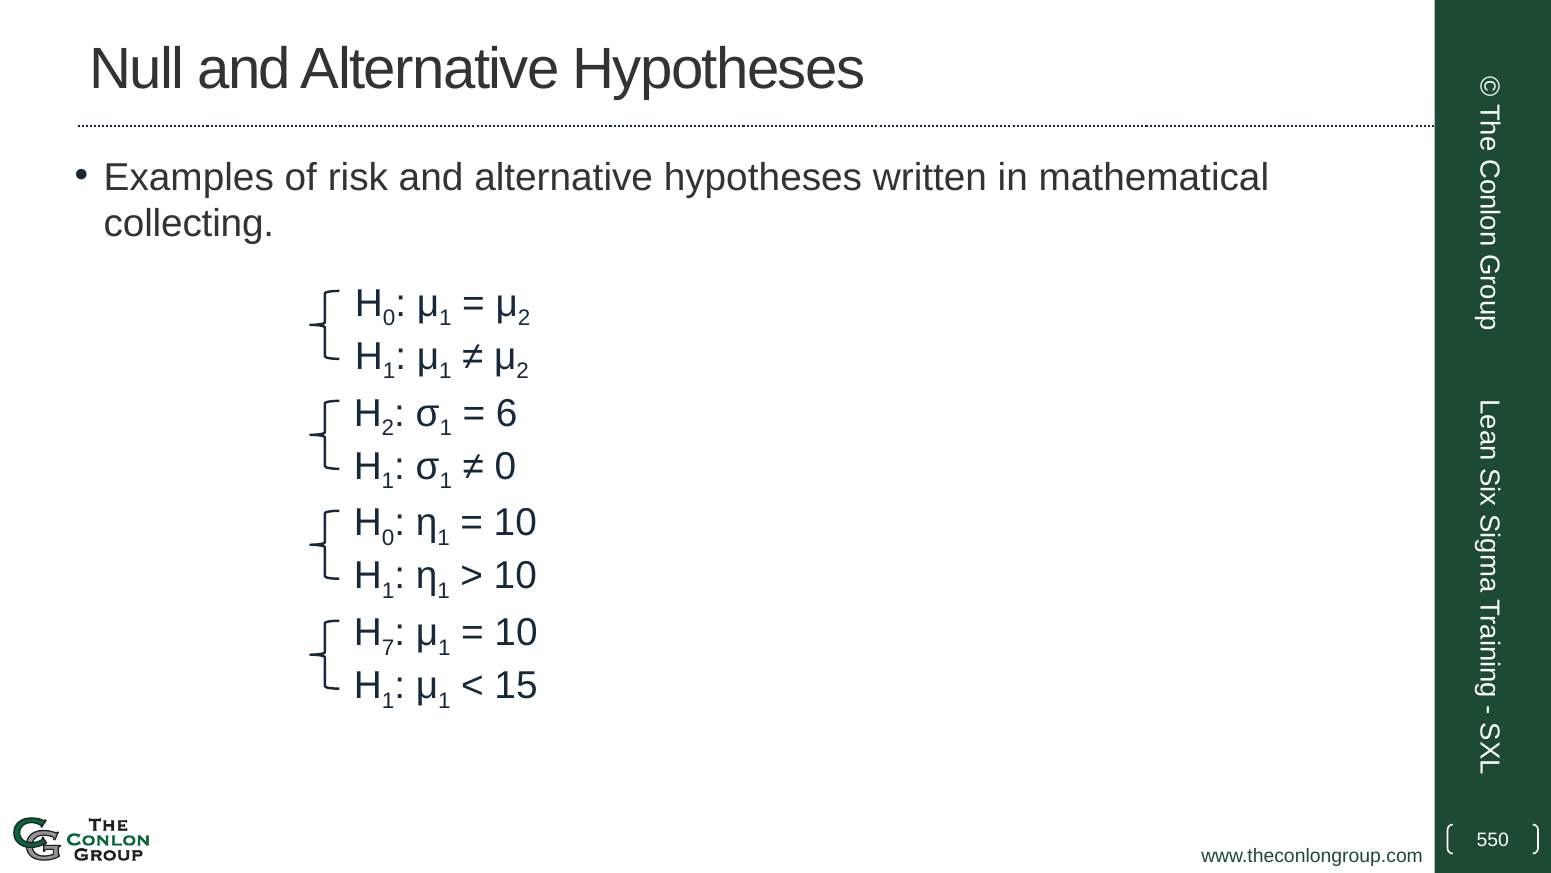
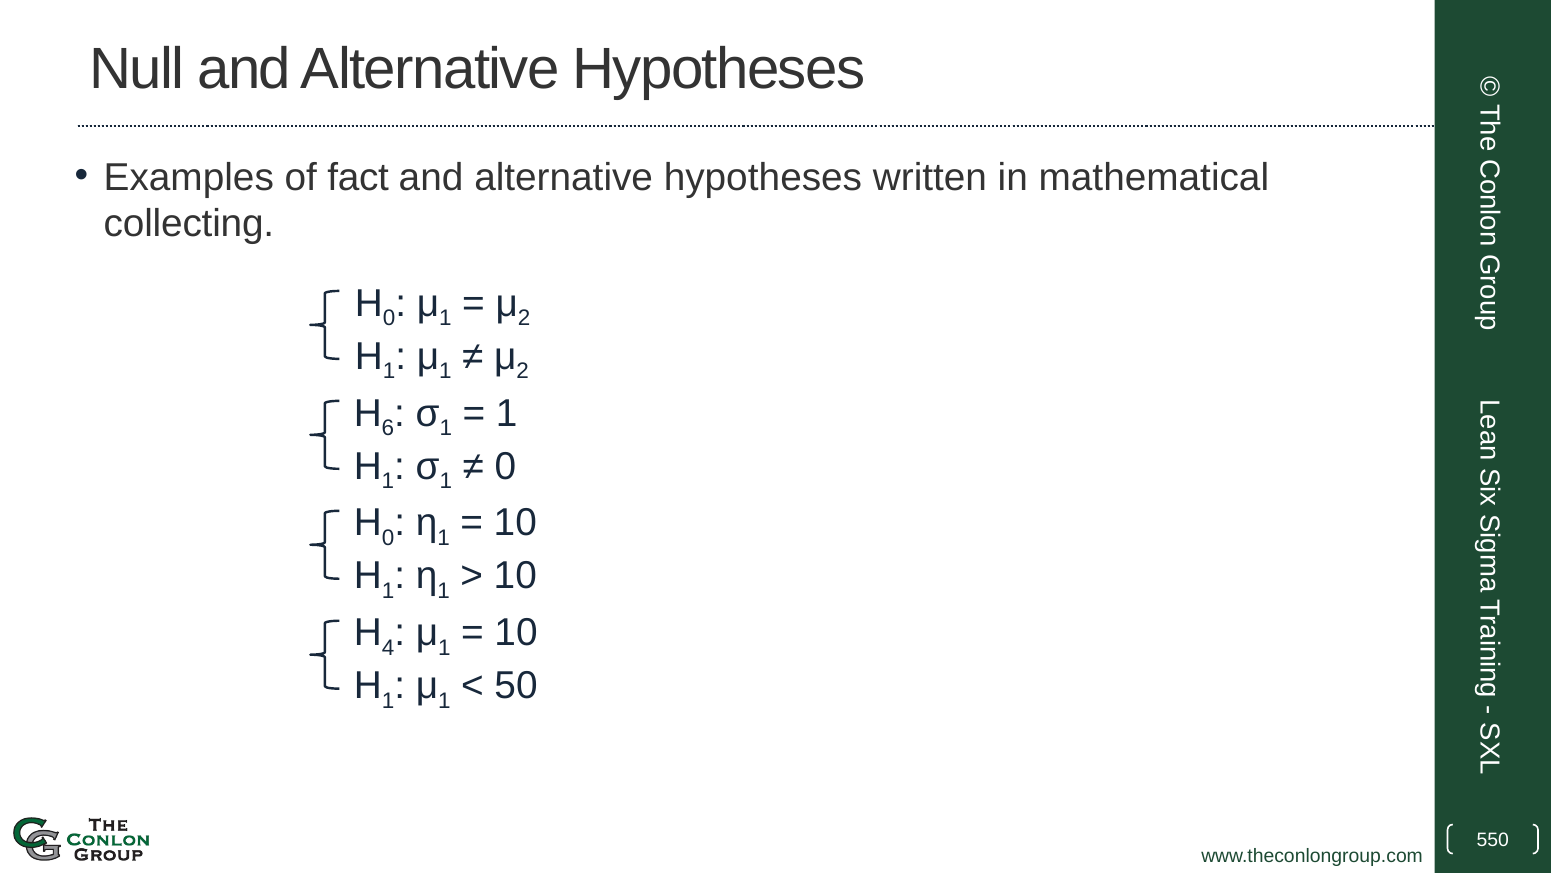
risk: risk -> fact (358, 177)
2: 2 -> 6 (388, 428)
6: 6 -> 1 (507, 413)
7: 7 -> 4 (388, 648)
15: 15 -> 50 (516, 686)
